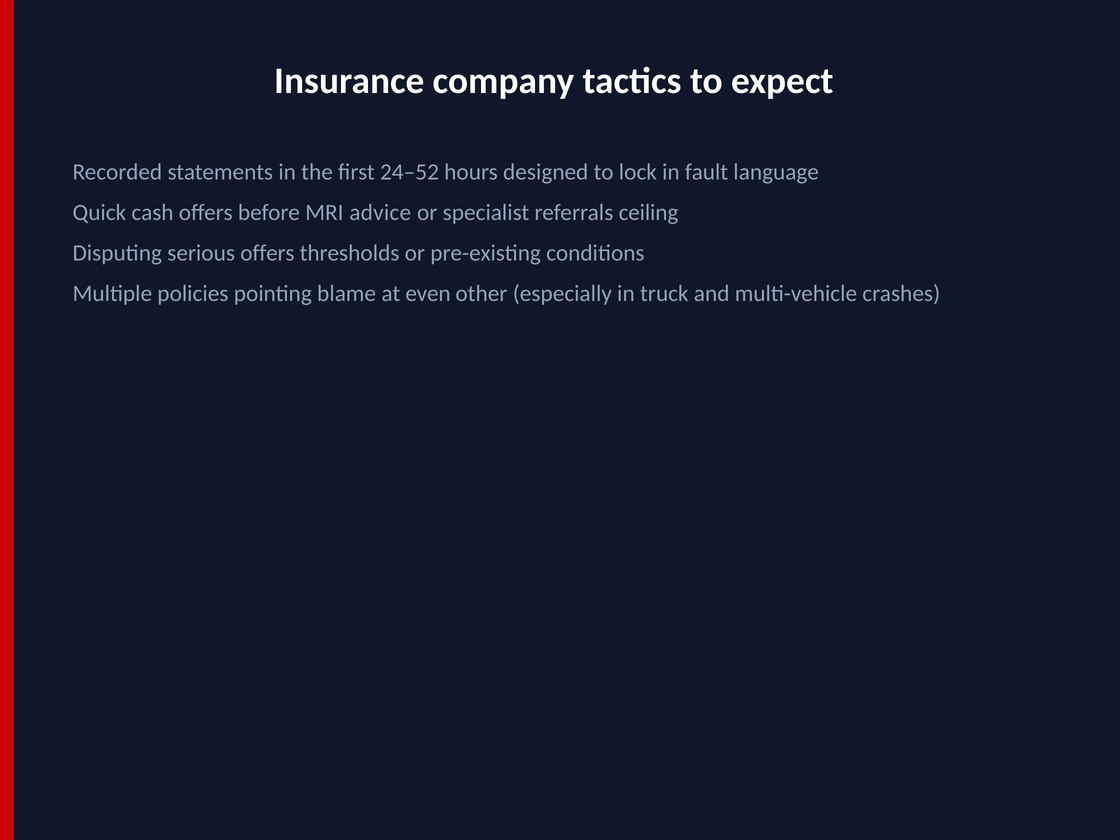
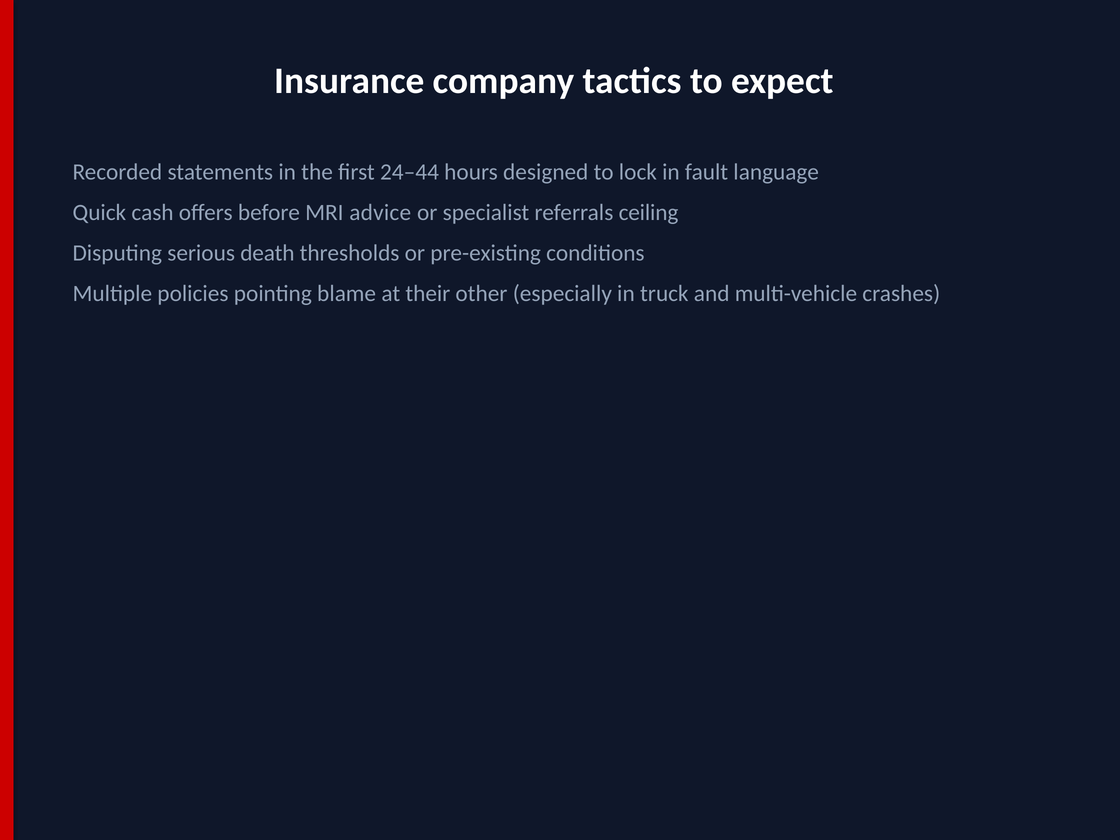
24–52: 24–52 -> 24–44 (410, 172)
serious offers: offers -> death (267, 253)
even: even -> their (428, 294)
